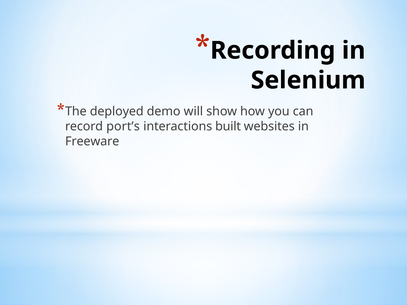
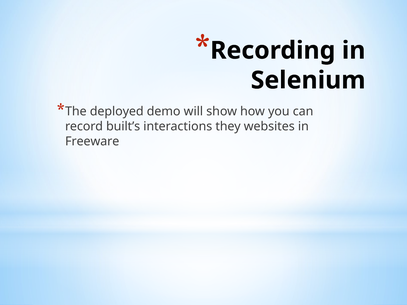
port’s: port’s -> built’s (123, 127)
built: built -> they (228, 127)
